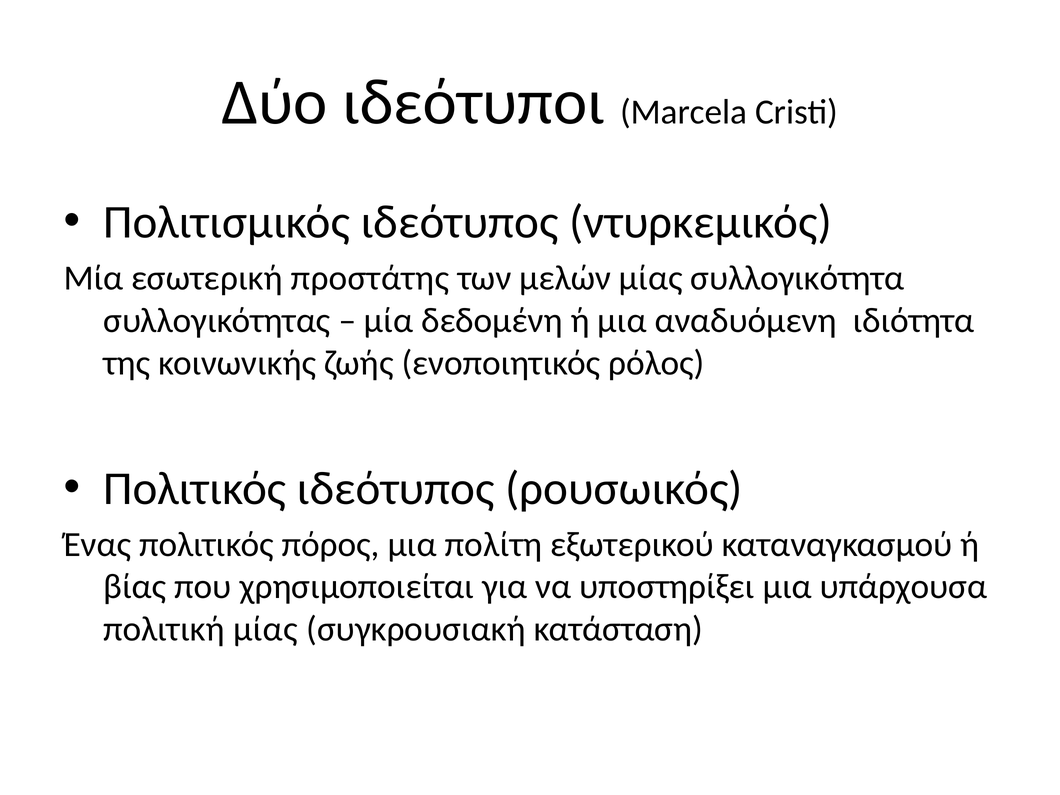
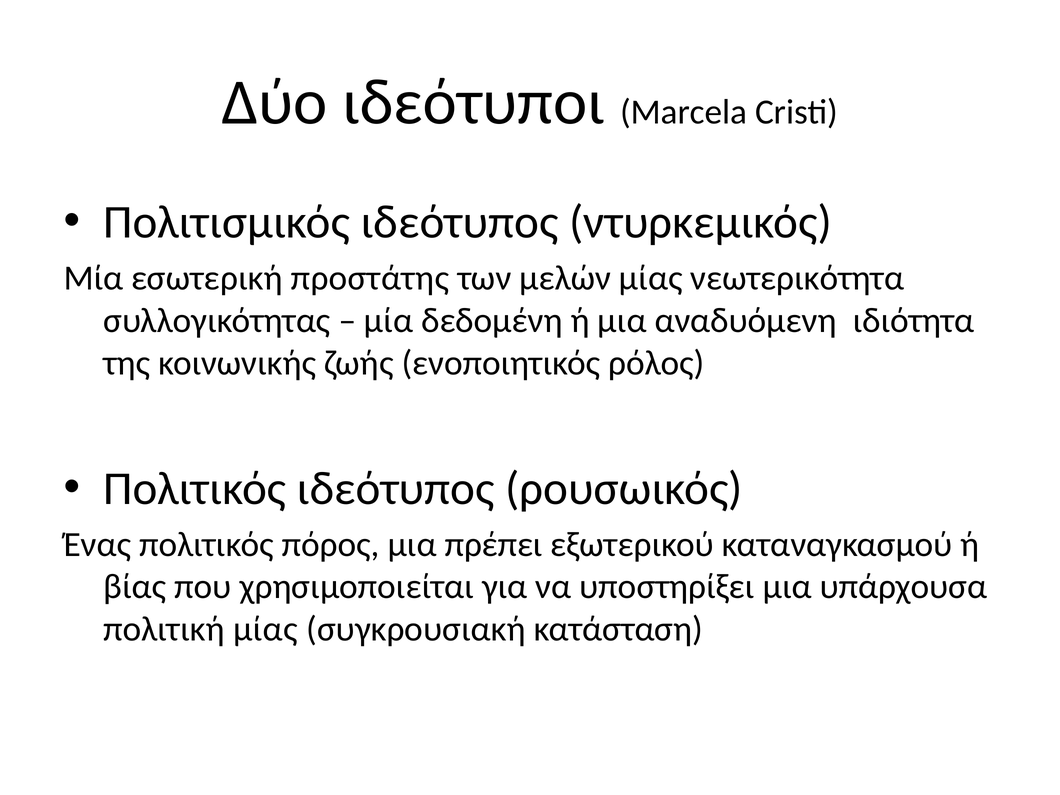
συλλογικότητα: συλλογικότητα -> νεωτερικότητα (797, 278)
πολίτη: πολίτη -> πρέπει (494, 544)
